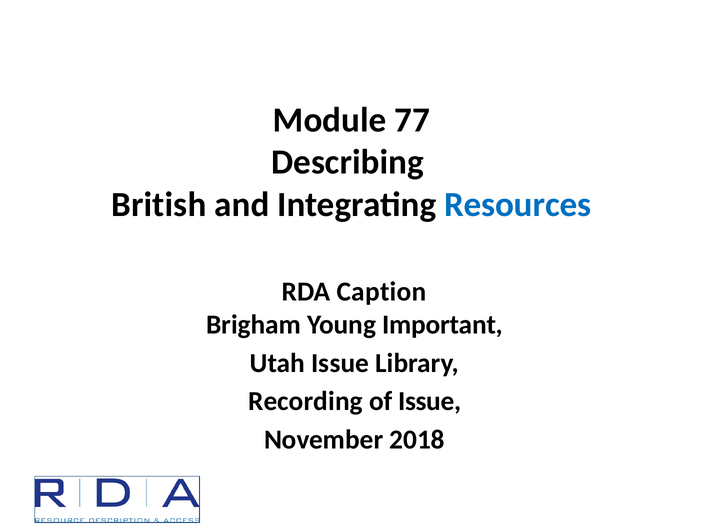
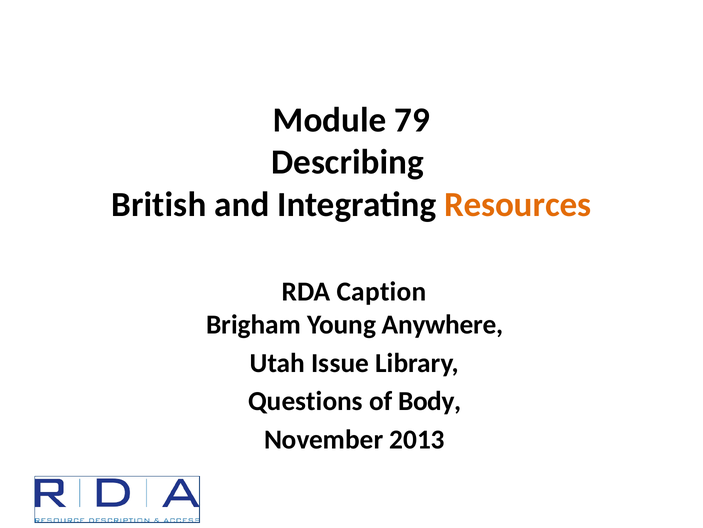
77: 77 -> 79 (412, 120)
Resources colour: blue -> orange (518, 204)
Important: Important -> Anywhere (443, 324)
Recording: Recording -> Questions (305, 401)
of Issue: Issue -> Body (430, 401)
2018: 2018 -> 2013 (417, 439)
